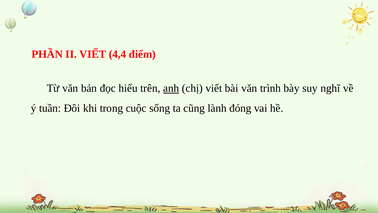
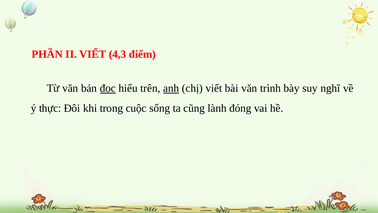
4,4: 4,4 -> 4,3 (118, 54)
đọc underline: none -> present (108, 88)
tuần: tuần -> thực (50, 108)
